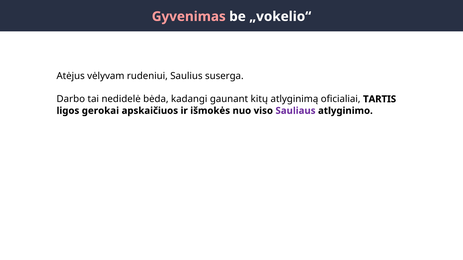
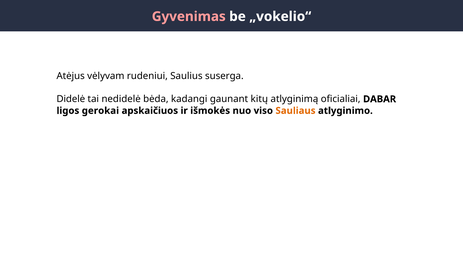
Darbo: Darbo -> Didelė (71, 99)
TARTIS: TARTIS -> DABAR (380, 99)
Sauliaus colour: purple -> orange (296, 111)
